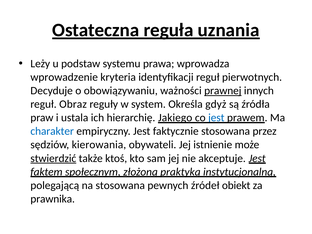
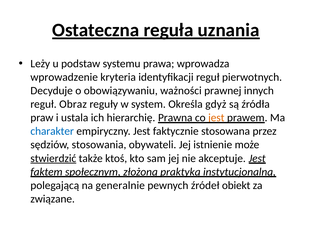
prawnej underline: present -> none (223, 91)
Jakiego: Jakiego -> Prawna (175, 118)
jest colour: blue -> orange (216, 118)
kierowania: kierowania -> stosowania (99, 145)
na stosowana: stosowana -> generalnie (120, 185)
prawnika: prawnika -> związane (53, 199)
